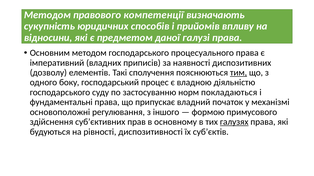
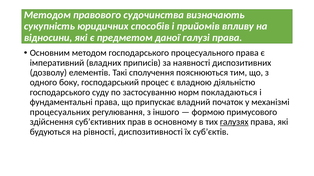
компетенції: компетенції -> судочинства (154, 15)
тим underline: present -> none (239, 73)
основоположні: основоположні -> процесуальних (60, 112)
